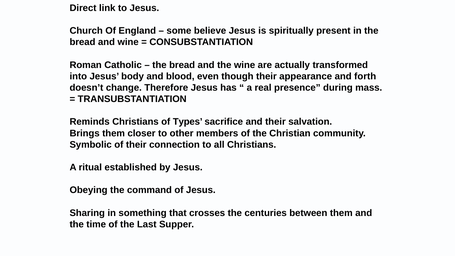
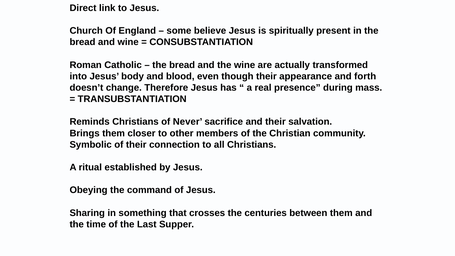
Types: Types -> Never (188, 122)
